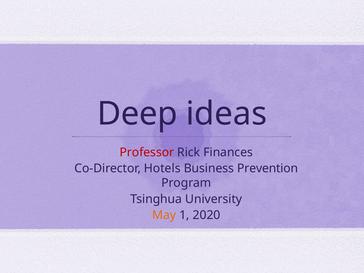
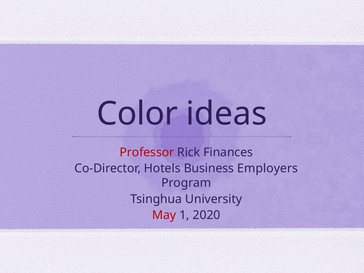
Deep: Deep -> Color (137, 114)
Prevention: Prevention -> Employers (268, 168)
May colour: orange -> red (164, 215)
